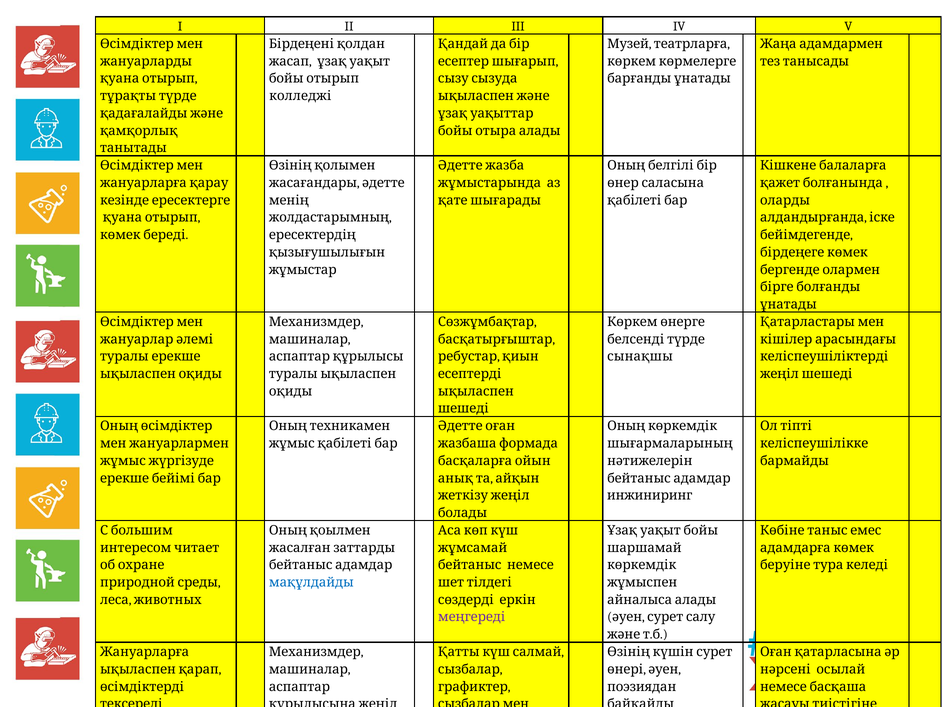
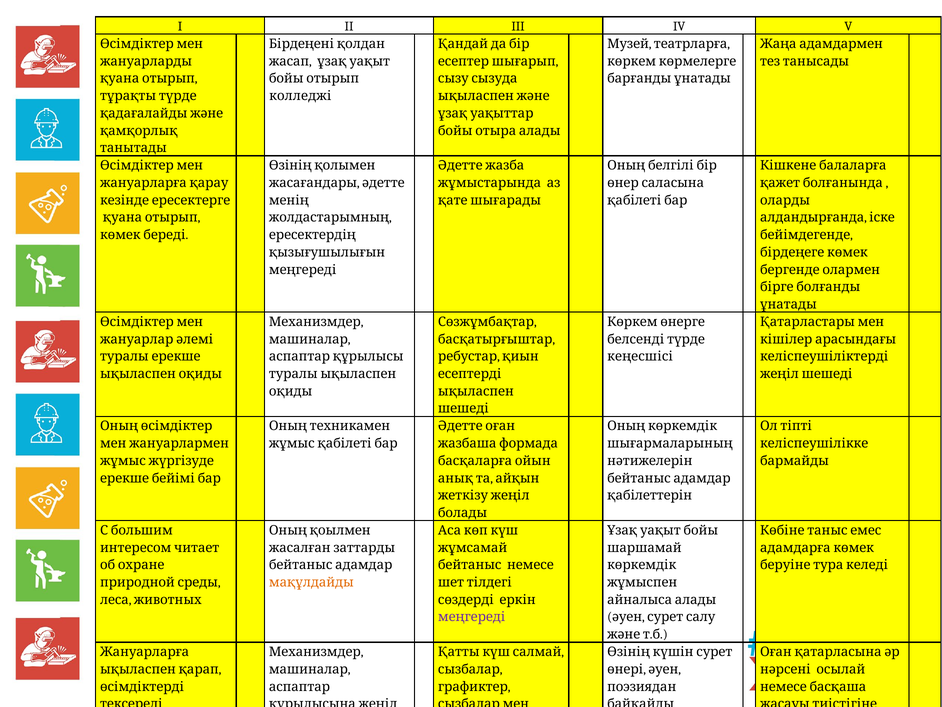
жұмыстар: жұмыстар -> меңгереді (303, 269)
сынақшы: сынақшы -> кеңесшісі (640, 356)
инжиниринг: инжиниринг -> қабілеттерін (650, 495)
мақұлдайды colour: blue -> orange (311, 582)
